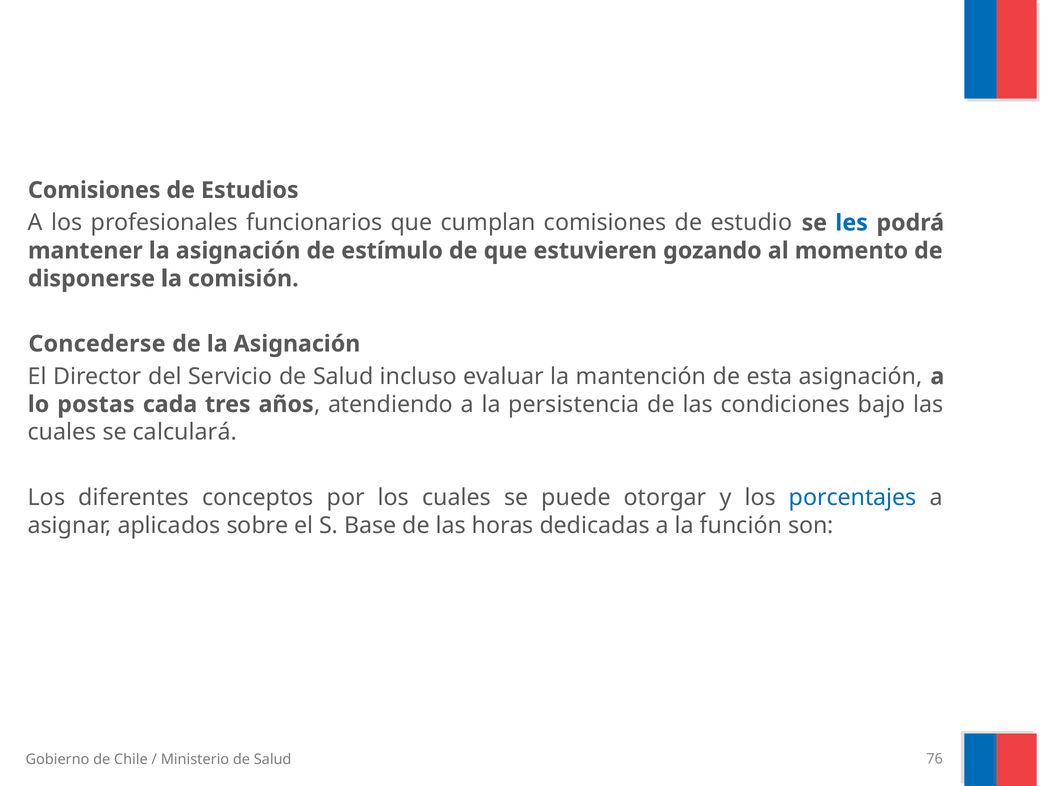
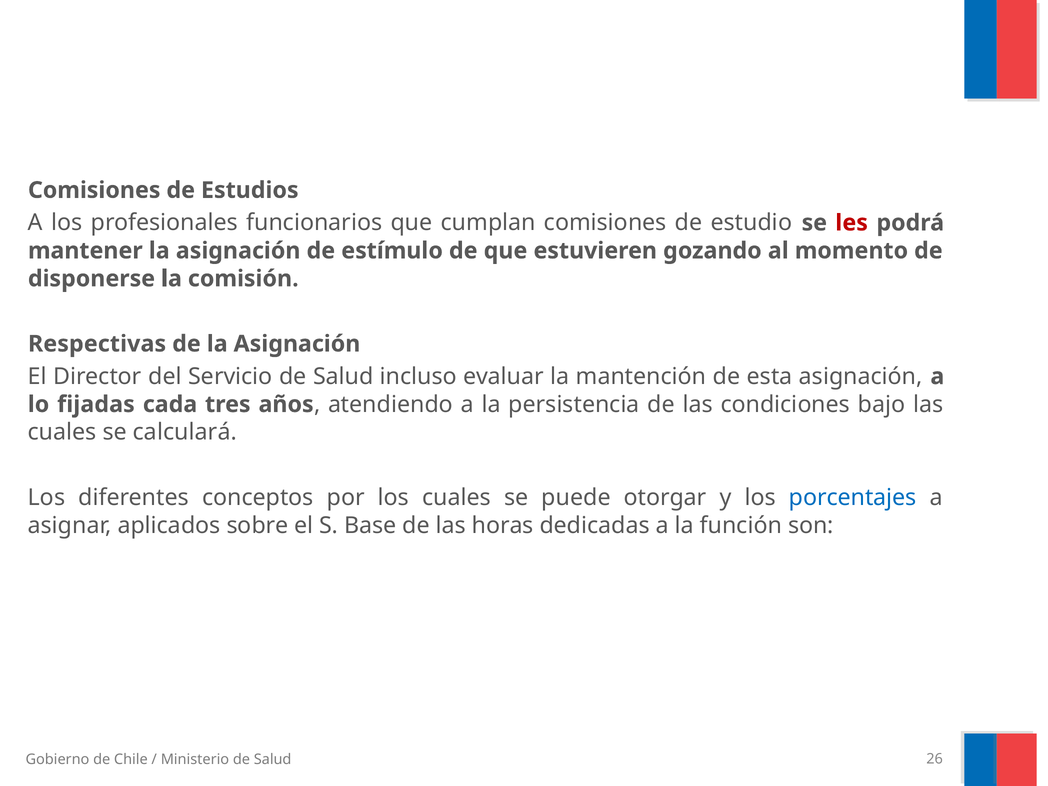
les colour: blue -> red (852, 223)
Concederse: Concederse -> Respectivas (97, 344)
postas: postas -> fijadas (96, 404)
76: 76 -> 26 (935, 759)
